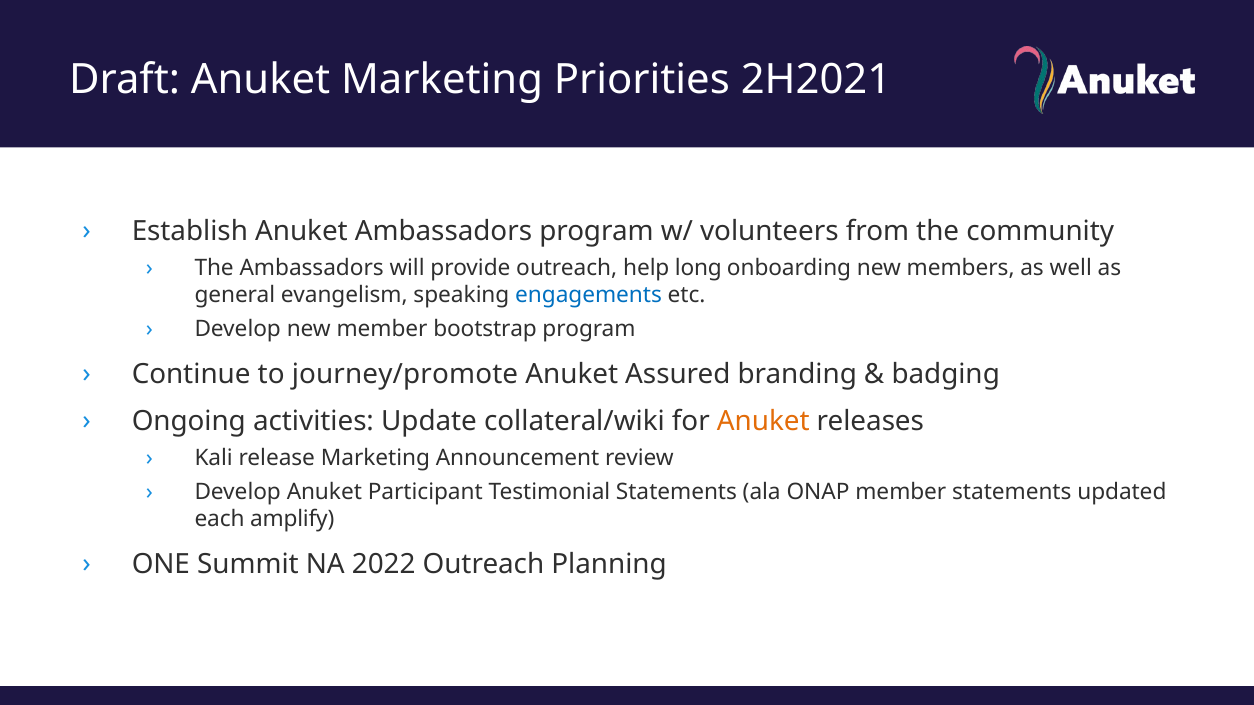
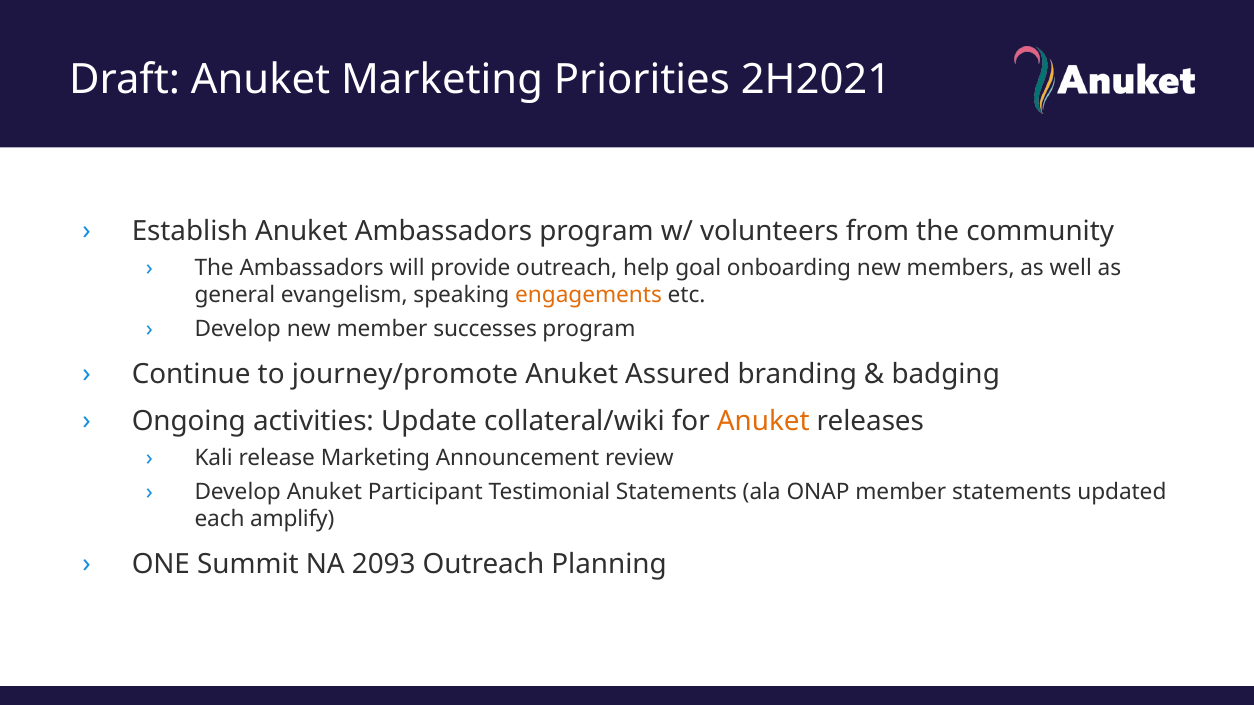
long: long -> goal (698, 268)
engagements colour: blue -> orange (589, 295)
bootstrap: bootstrap -> successes (485, 330)
2022: 2022 -> 2093 (384, 564)
